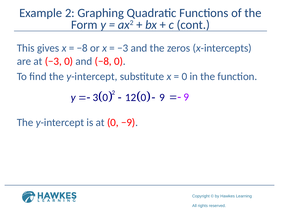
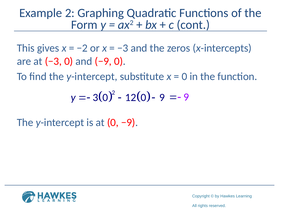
−8: −8 -> −2 (82, 48)
and −8: −8 -> −9 (103, 61)
